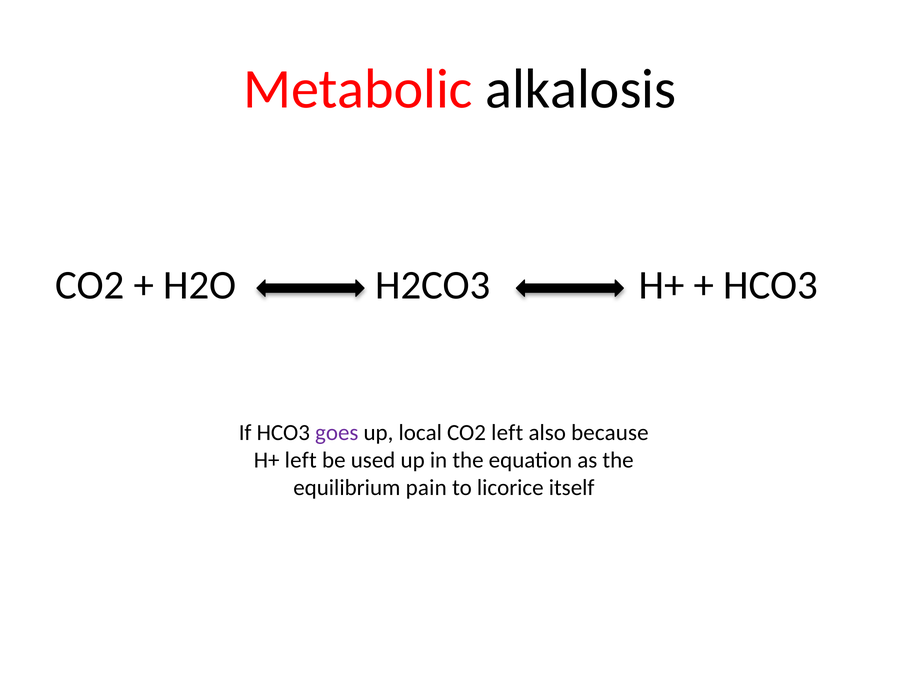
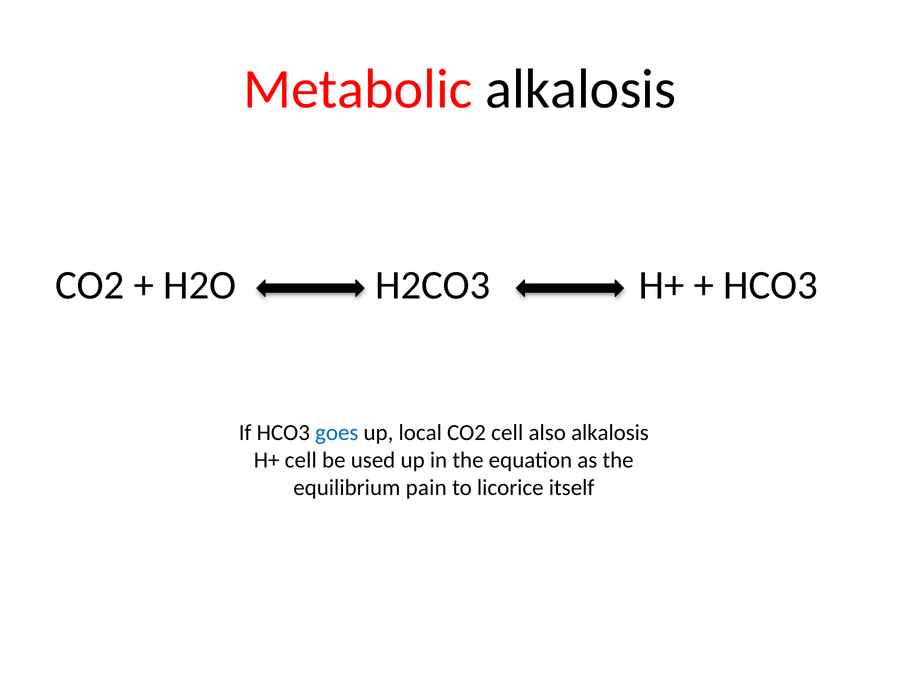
goes colour: purple -> blue (337, 433)
CO2 left: left -> cell (507, 433)
also because: because -> alkalosis (610, 433)
H+ left: left -> cell (301, 460)
